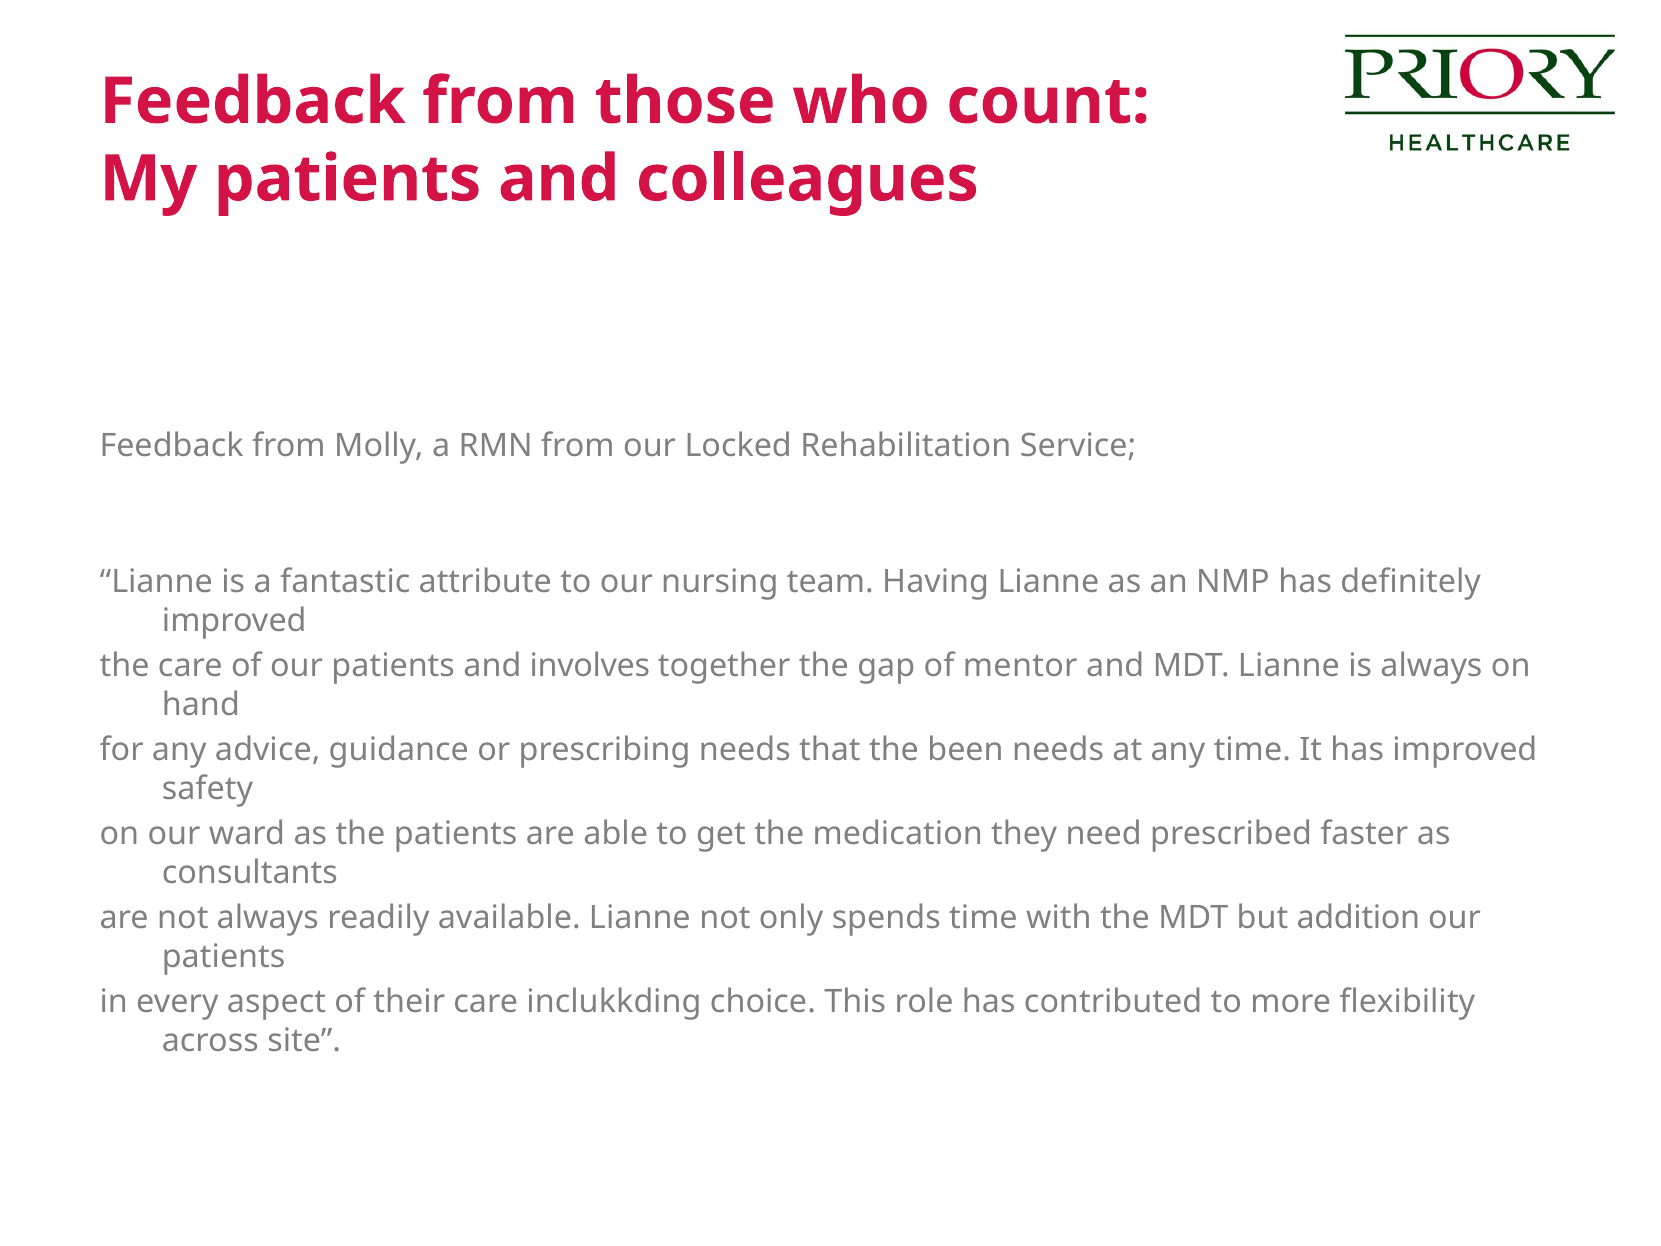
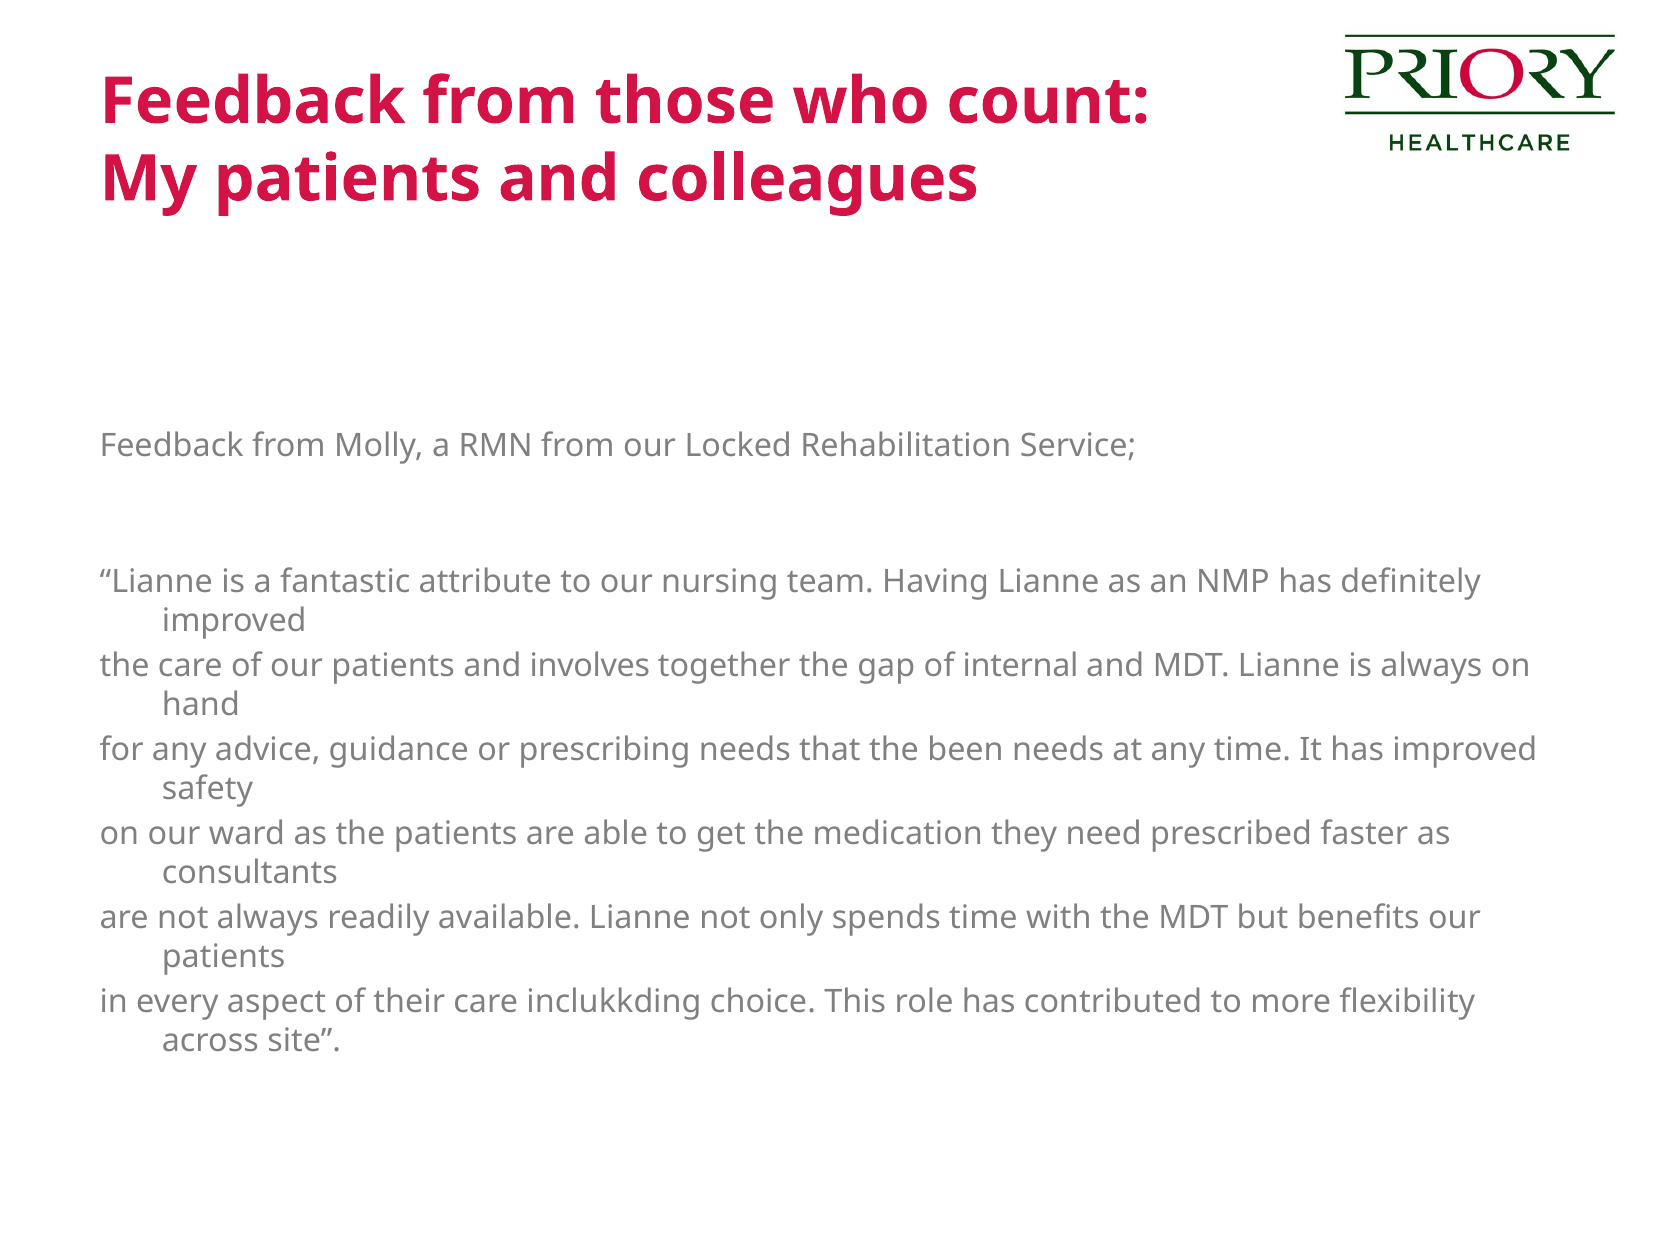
mentor: mentor -> internal (1021, 666)
addition: addition -> benefits (1358, 918)
